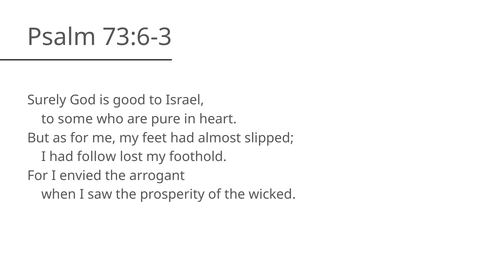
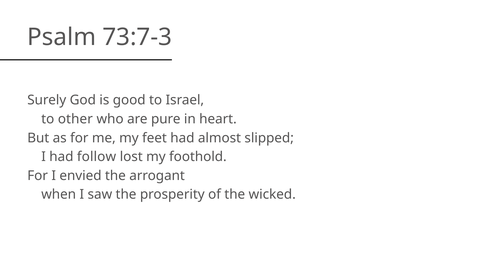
73:6-3: 73:6-3 -> 73:7-3 (137, 37)
some: some -> other (75, 119)
